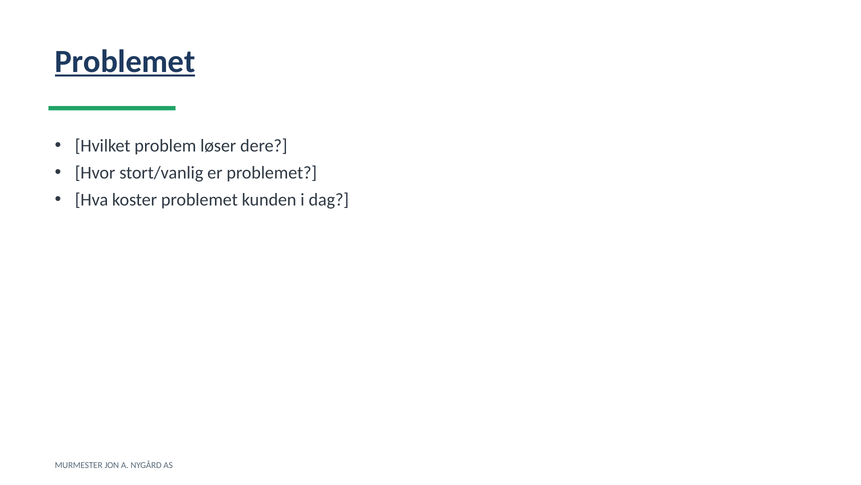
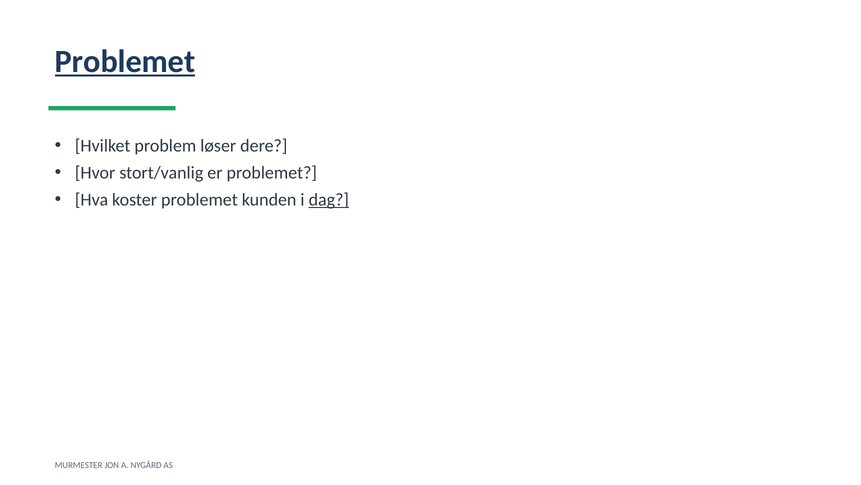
dag underline: none -> present (329, 200)
